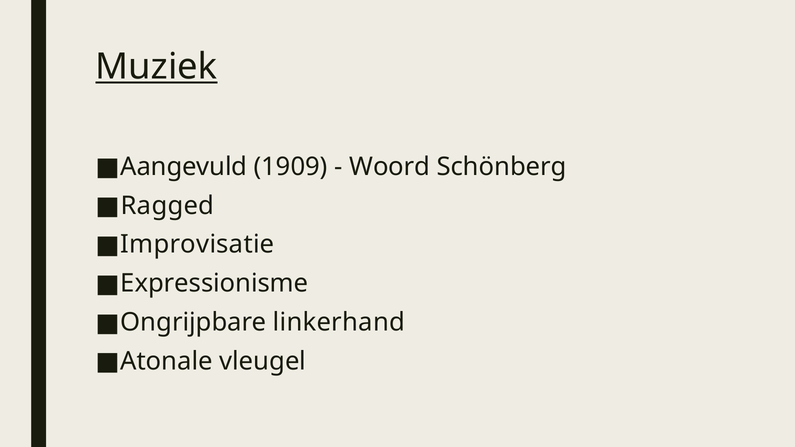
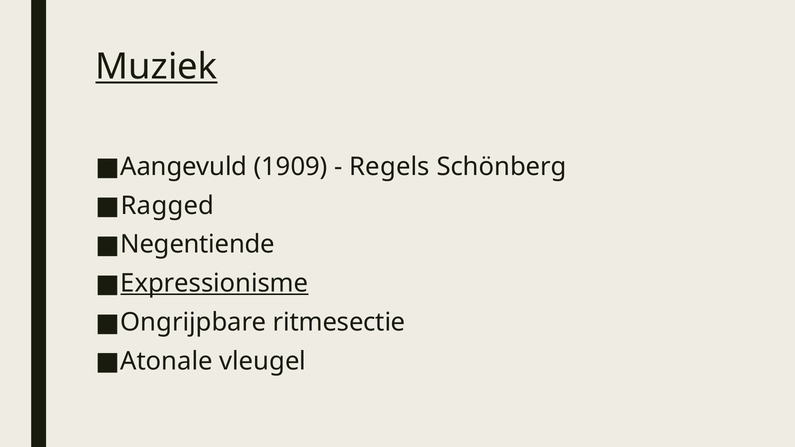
Woord: Woord -> Regels (390, 167)
Improvisatie: Improvisatie -> Negentiende (198, 245)
Expressionisme underline: none -> present (214, 283)
linkerhand: linkerhand -> ritmesectie (339, 322)
